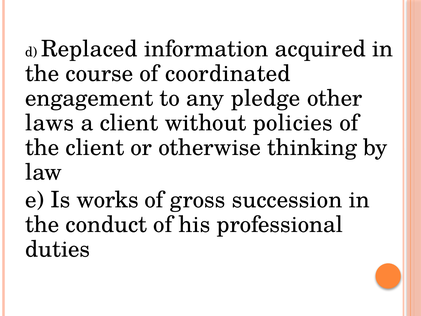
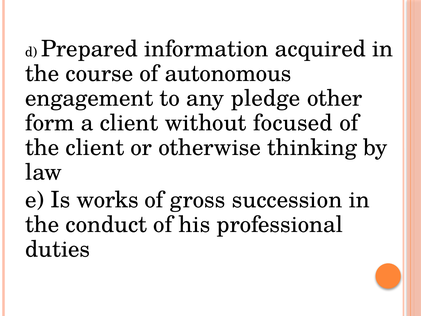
Replaced: Replaced -> Prepared (89, 49)
coordinated: coordinated -> autonomous (228, 74)
laws: laws -> form (50, 123)
policies: policies -> focused (293, 123)
